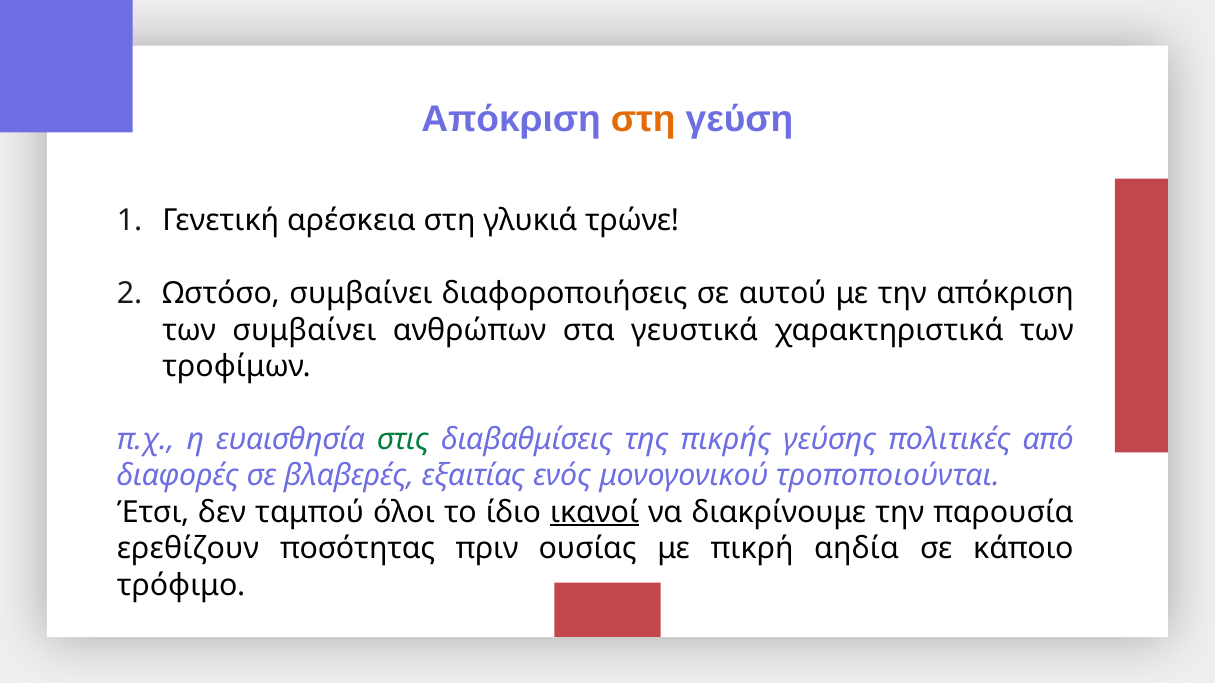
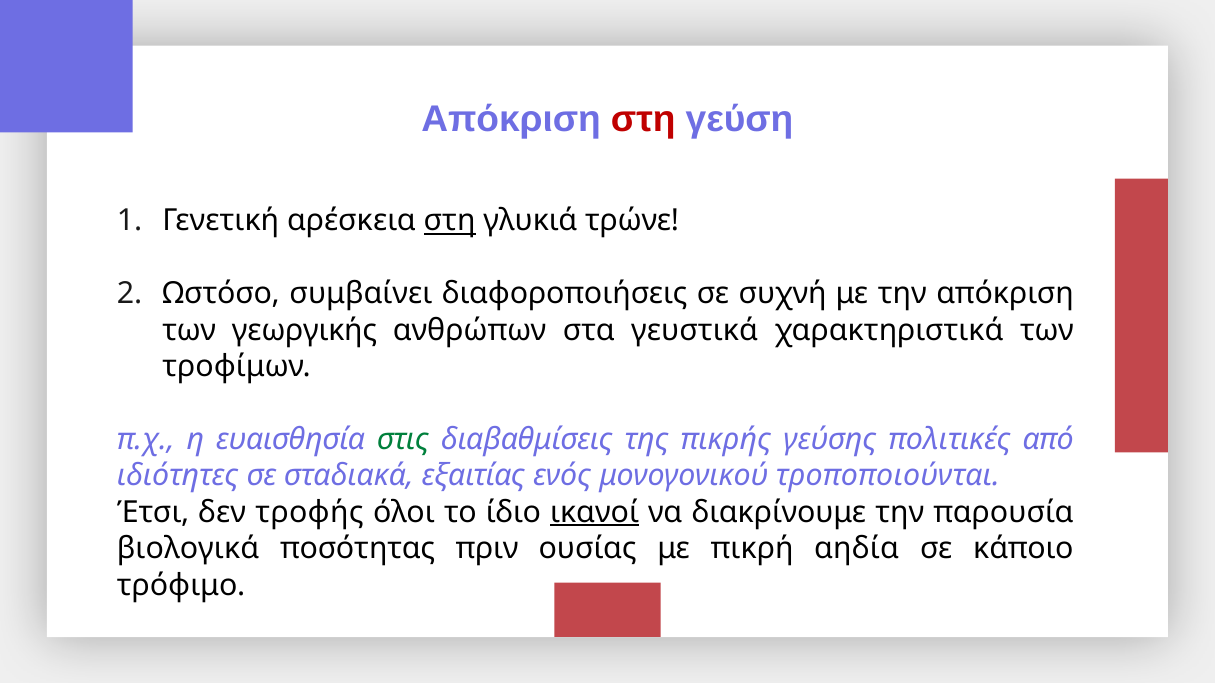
στη colour: orange -> red (643, 120)
στη underline: none -> present (450, 221)
αυτού: αυτού -> συχνή (783, 294)
των συμβαίνει: συμβαίνει -> γεωργικής (305, 330)
διαφορές: διαφορές -> ιδιότητες (178, 476)
βλαβερές: βλαβερές -> σταδιακά (349, 476)
ταμπού: ταμπού -> τροφής (309, 513)
ερεθίζουν: ερεθίζουν -> βιολογικά (188, 549)
